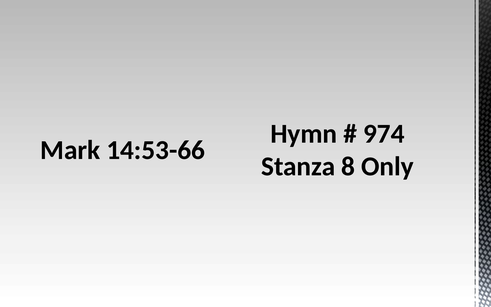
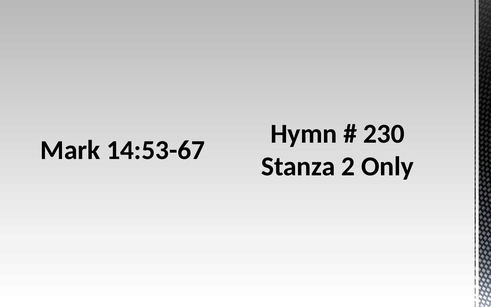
974: 974 -> 230 (384, 134)
14:53-66: 14:53-66 -> 14:53-67 (156, 150)
8: 8 -> 2 (348, 167)
